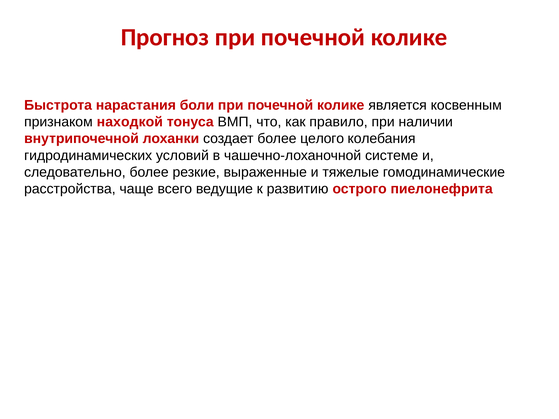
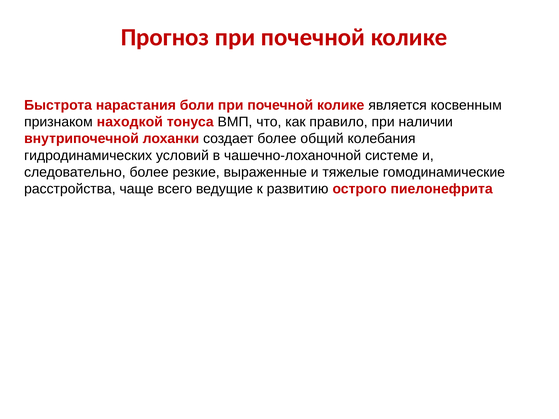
целого: целого -> общий (322, 139)
